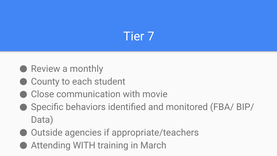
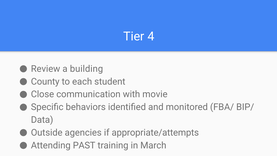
7: 7 -> 4 (151, 36)
monthly: monthly -> building (86, 69)
appropriate/teachers: appropriate/teachers -> appropriate/attempts (155, 132)
Attending WITH: WITH -> PAST (84, 145)
